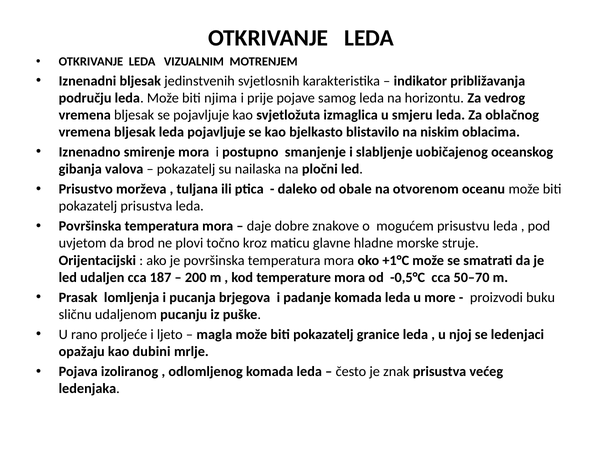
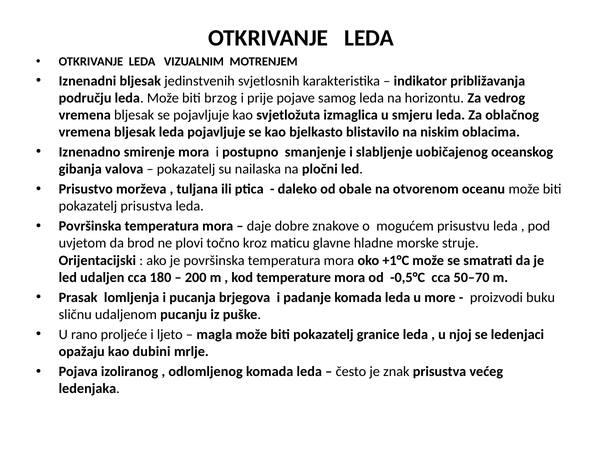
njima: njima -> brzog (221, 98)
187: 187 -> 180 (161, 278)
